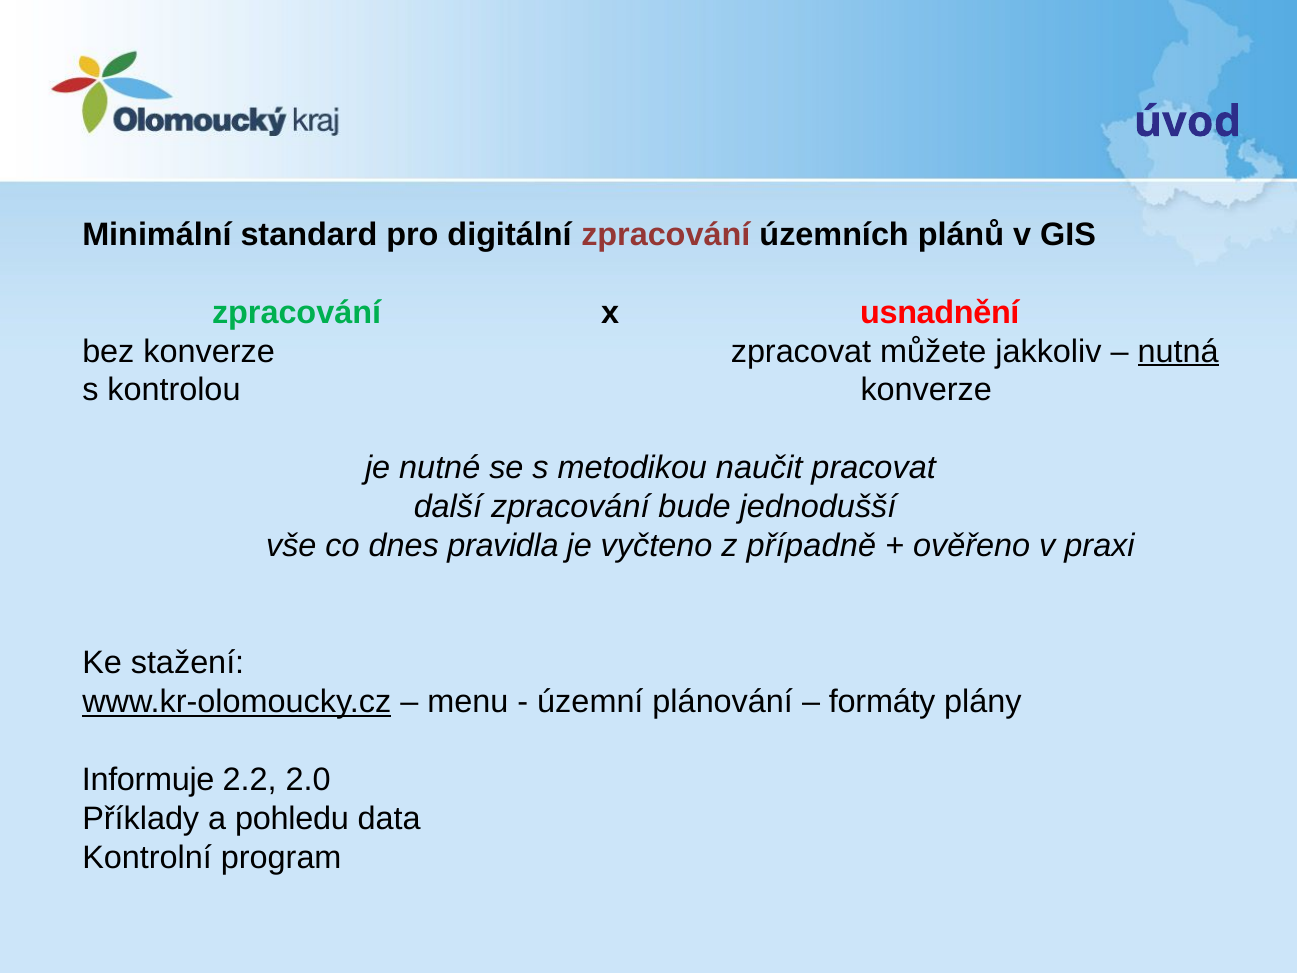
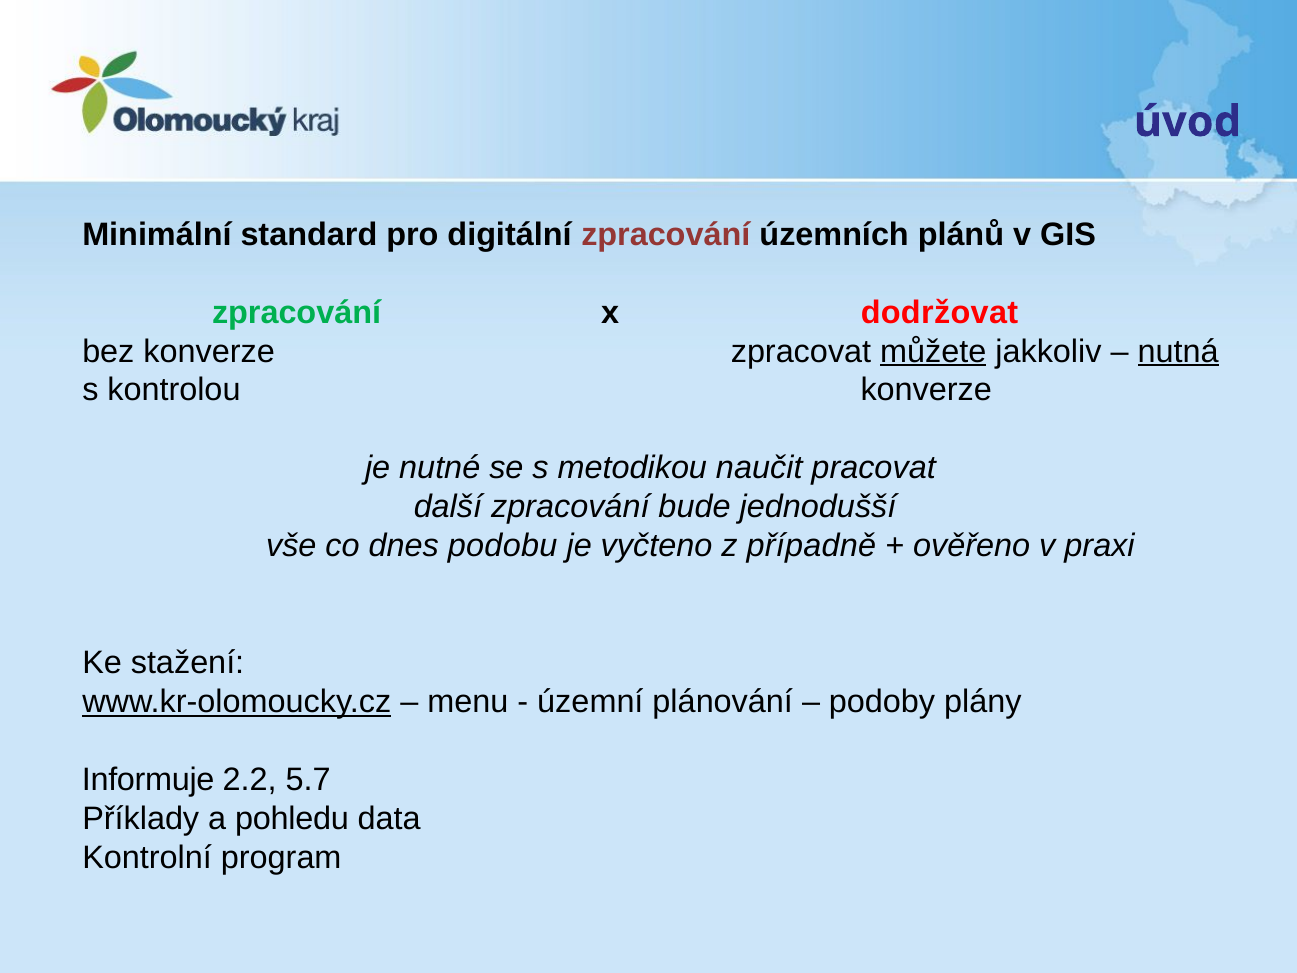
usnadnění: usnadnění -> dodržovat (939, 312)
můžete underline: none -> present (933, 351)
pravidla: pravidla -> podobu (503, 546)
formáty: formáty -> podoby (882, 701)
2.0: 2.0 -> 5.7 (308, 779)
